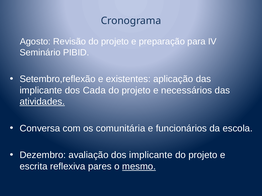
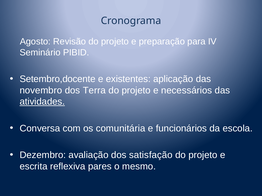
Setembro,reflexão: Setembro,reflexão -> Setembro,docente (58, 79)
implicante: implicante -> novembro (41, 91)
Cada: Cada -> Terra (94, 91)
dos implicante: implicante -> satisfação (151, 155)
mesmo underline: present -> none (139, 167)
